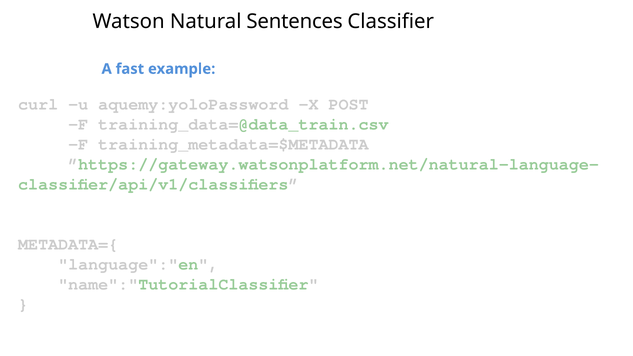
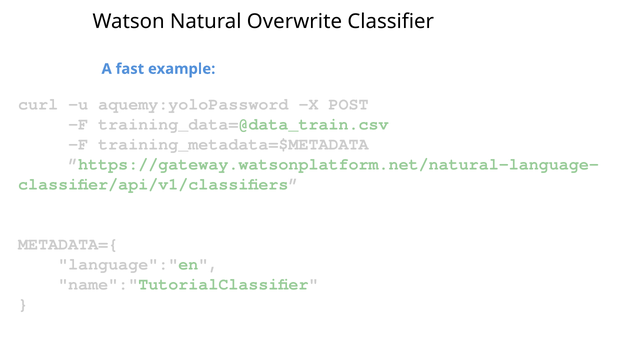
Sentences: Sentences -> Overwrite (294, 22)
